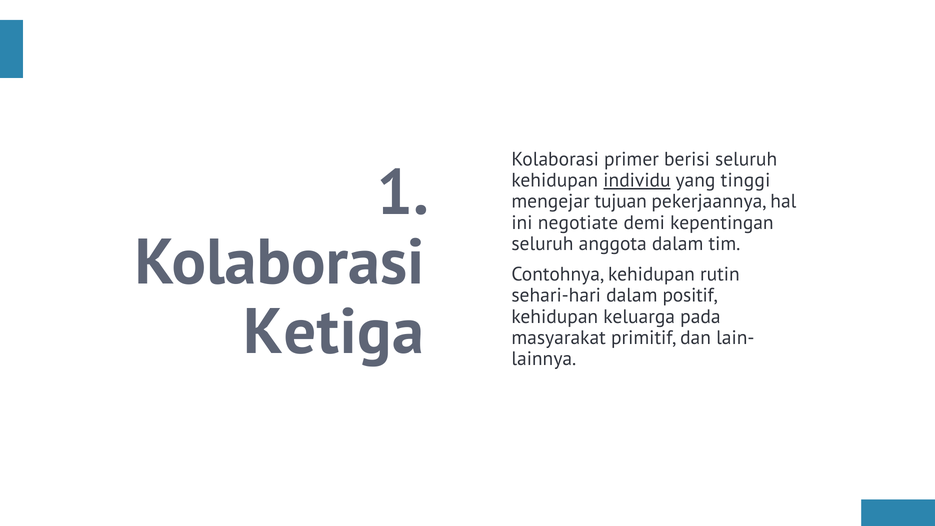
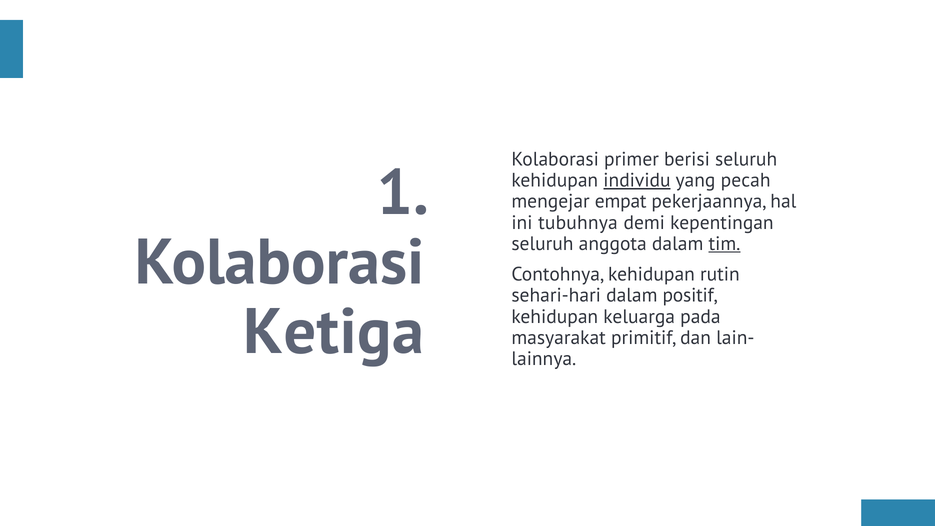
tinggi: tinggi -> pecah (746, 180)
tujuan: tujuan -> empat (621, 201)
negotiate: negotiate -> tubuhnya (578, 223)
tim underline: none -> present (724, 244)
